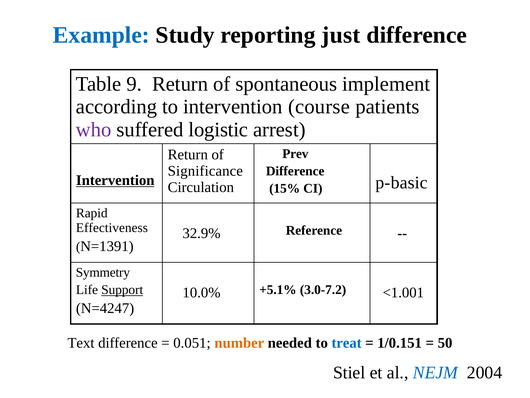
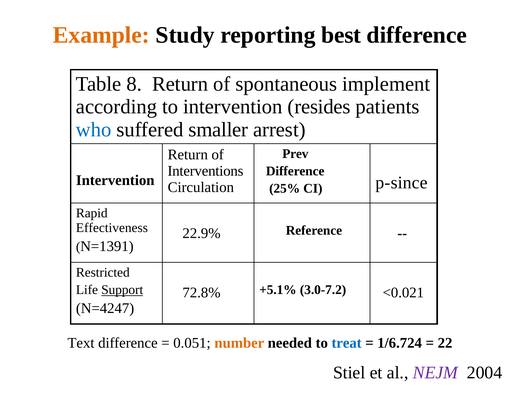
Example colour: blue -> orange (101, 35)
just: just -> best (341, 35)
9: 9 -> 8 (134, 84)
course: course -> resides (319, 107)
who colour: purple -> blue (94, 129)
logistic: logistic -> smaller (218, 129)
Significance: Significance -> Interventions (205, 171)
Intervention underline: present -> none (115, 180)
15%: 15% -> 25% (285, 188)
p-basic: p-basic -> p-since (402, 182)
32.9%: 32.9% -> 22.9% (202, 233)
Symmetry: Symmetry -> Restricted (103, 272)
10.0%: 10.0% -> 72.8% (202, 292)
<1.001: <1.001 -> <0.021 (403, 292)
1/0.151: 1/0.151 -> 1/6.724 (400, 343)
50: 50 -> 22 (445, 343)
NEJM colour: blue -> purple (436, 372)
